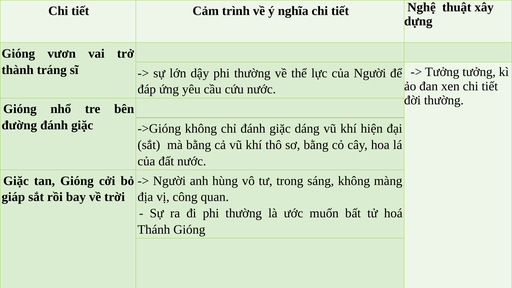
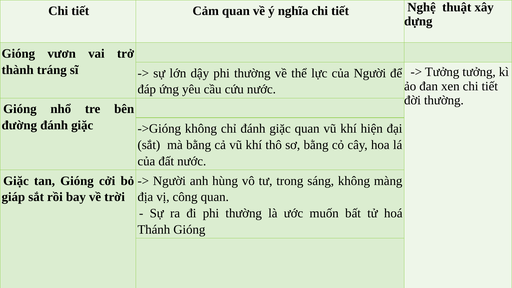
Cảm trình: trình -> quan (236, 11)
giặc dáng: dáng -> quan (307, 129)
